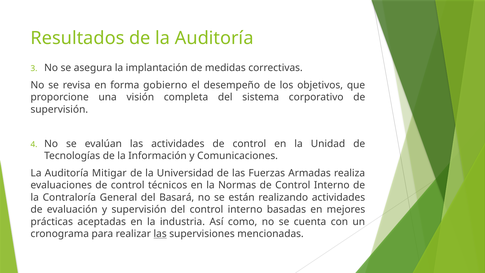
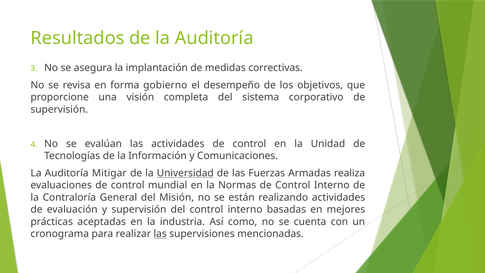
Universidad underline: none -> present (185, 173)
técnicos: técnicos -> mundial (168, 185)
Basará: Basará -> Misión (177, 197)
